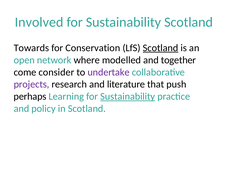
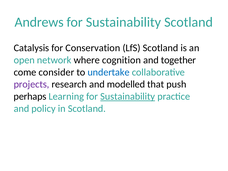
Involved: Involved -> Andrews (39, 22)
Towards: Towards -> Catalysis (31, 48)
Scotland underline: present -> none (161, 48)
modelled: modelled -> cognition (121, 60)
undertake colour: purple -> blue (109, 72)
literature: literature -> modelled (126, 84)
